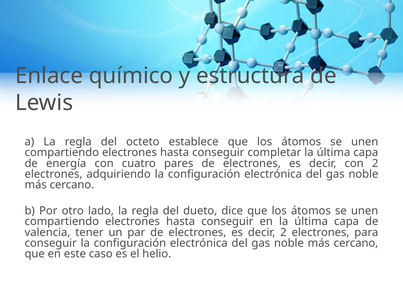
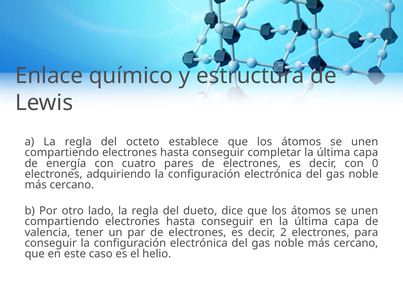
con 2: 2 -> 0 (375, 164)
